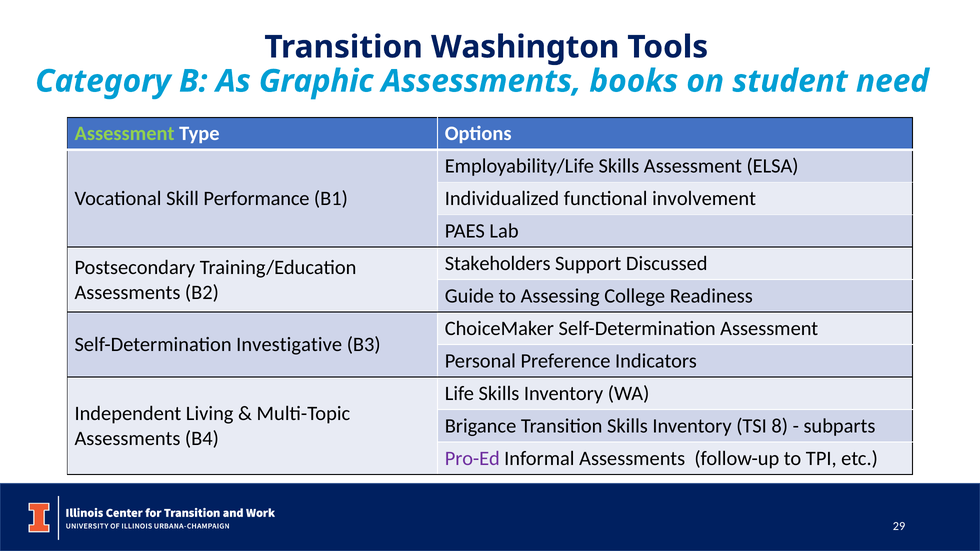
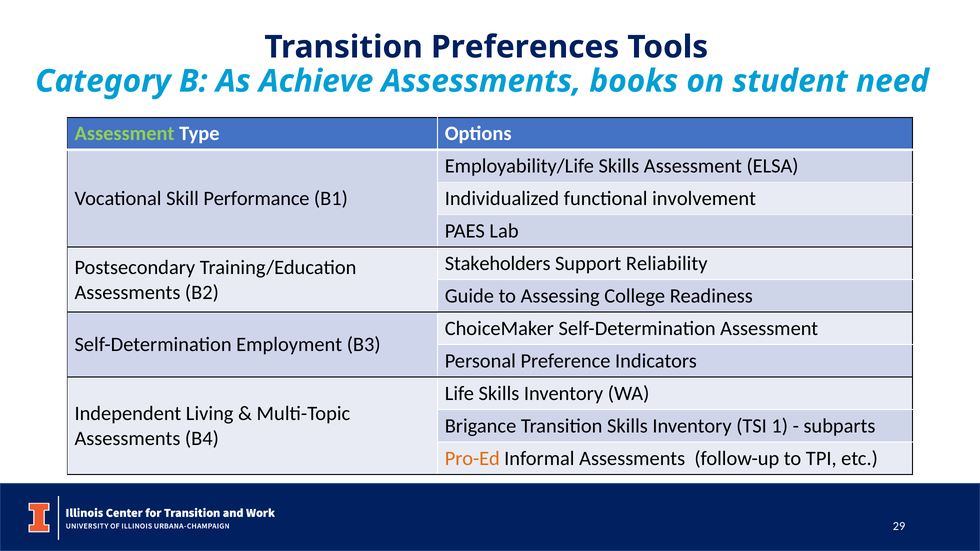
Washington: Washington -> Preferences (525, 47)
Graphic: Graphic -> Achieve (316, 81)
Discussed: Discussed -> Reliability (667, 264)
Investigative: Investigative -> Employment (289, 345)
8: 8 -> 1 (780, 426)
Pro-Ed colour: purple -> orange (472, 458)
